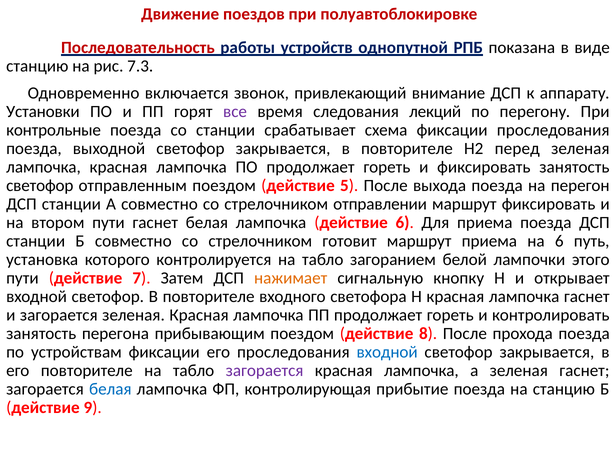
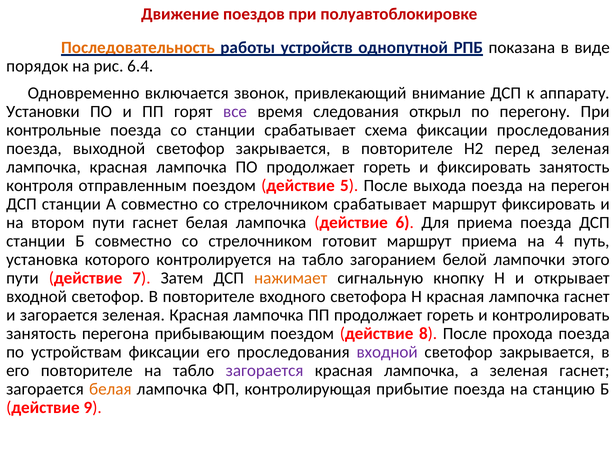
Последовательность colour: red -> orange (138, 48)
станцию: станцию -> порядок (37, 66)
7.3: 7.3 -> 6.4 (140, 66)
лекций: лекций -> открыл (435, 112)
светофор: светофор -> контроля (40, 186)
стрелочником отправлении: отправлении -> срабатывает (380, 204)
на 6: 6 -> 4 (559, 241)
входной colour: blue -> purple (387, 352)
белая colour: blue -> orange (110, 389)
